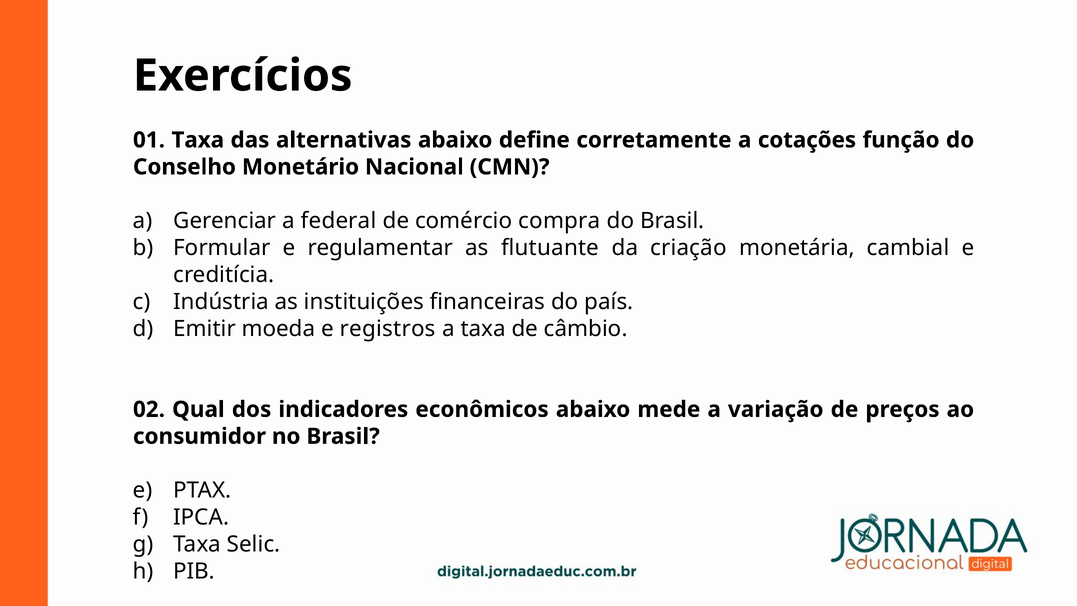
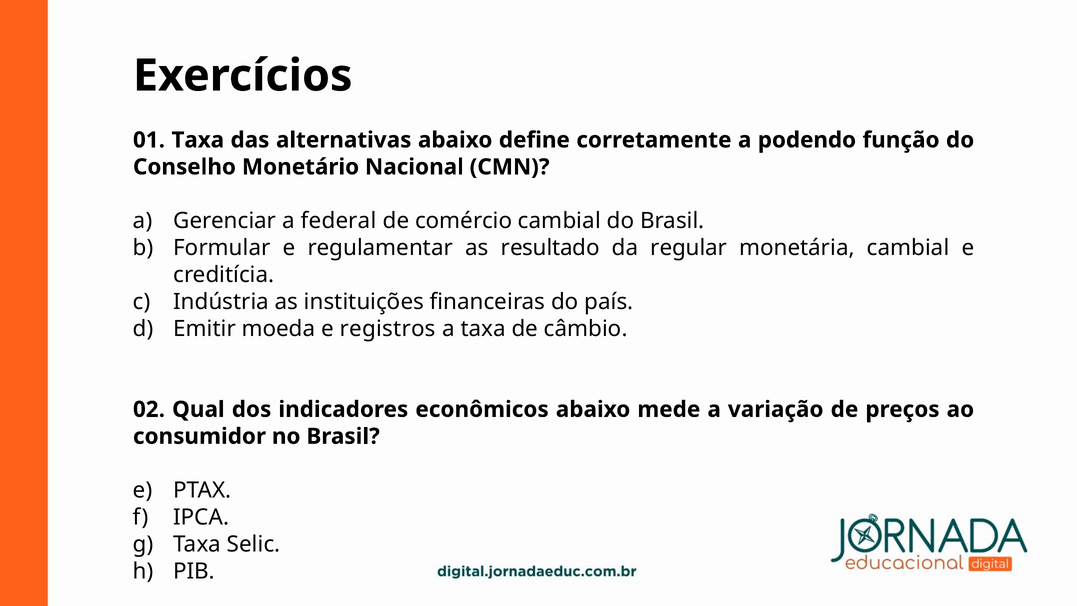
cotações: cotações -> podendo (807, 140)
comércio compra: compra -> cambial (559, 221)
flutuante: flutuante -> resultado (550, 248)
criação: criação -> regular (689, 248)
